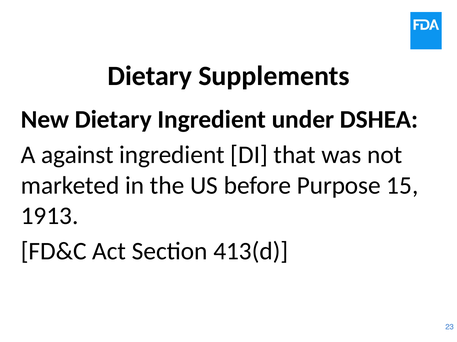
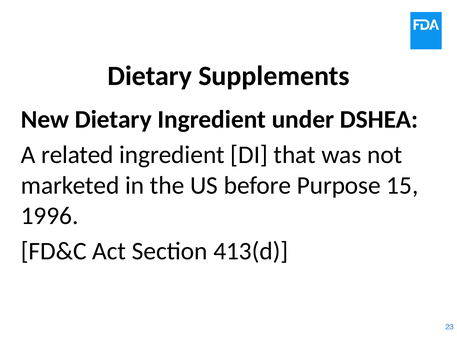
against: against -> related (77, 155)
1913: 1913 -> 1996 (50, 216)
